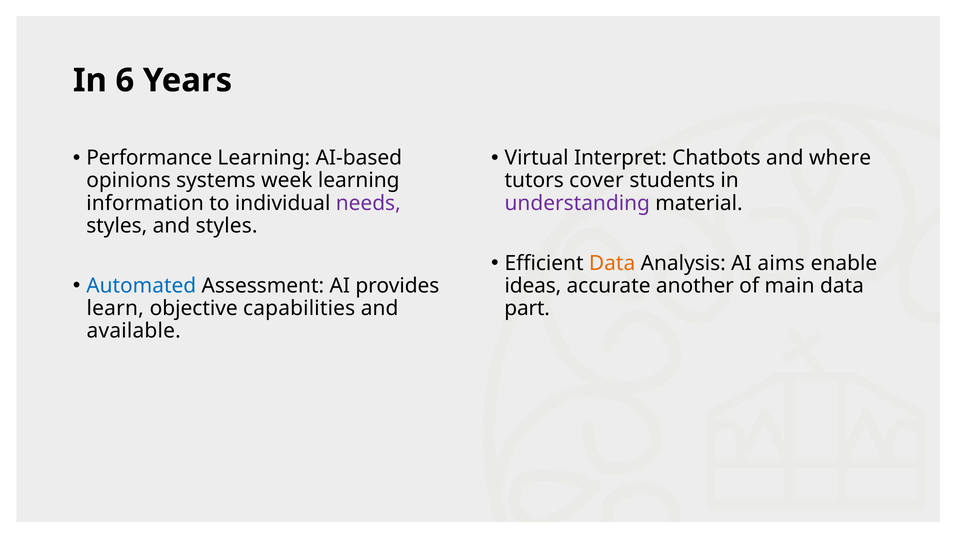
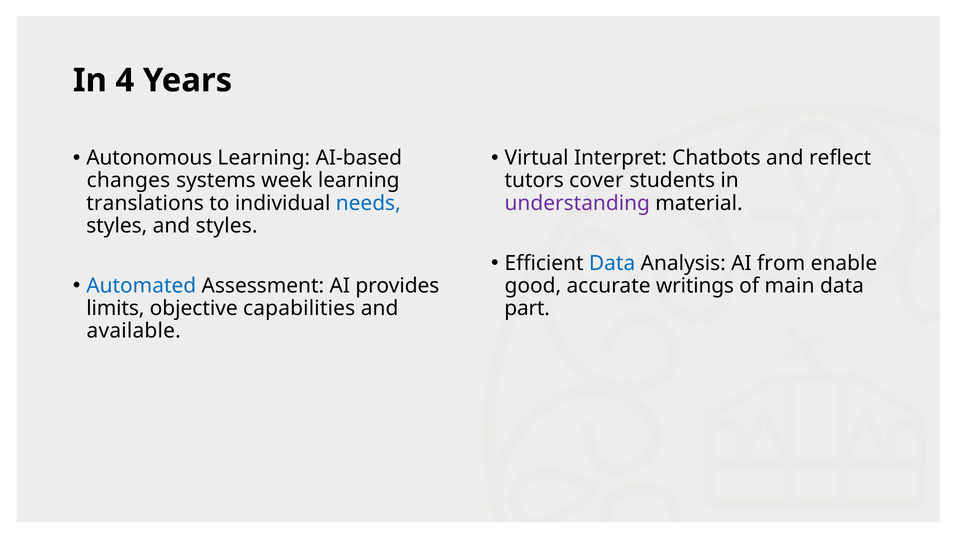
6: 6 -> 4 (125, 80)
Performance: Performance -> Autonomous (149, 158)
where: where -> reflect (840, 158)
opinions: opinions -> changes (128, 180)
information: information -> translations (145, 203)
needs colour: purple -> blue (368, 203)
Data colour: orange -> blue (612, 263)
aims: aims -> from (781, 263)
ideas: ideas -> good (533, 286)
another: another -> writings (695, 286)
learn: learn -> limits (115, 308)
